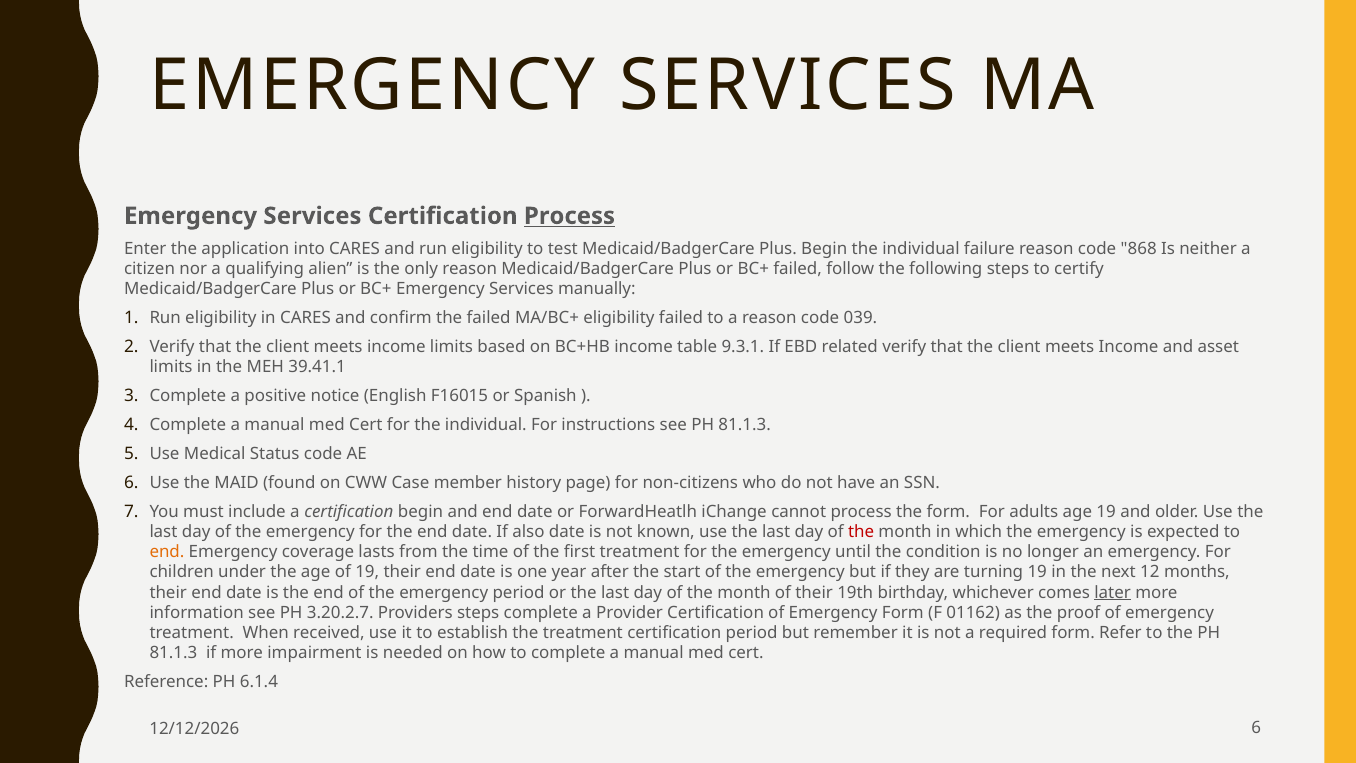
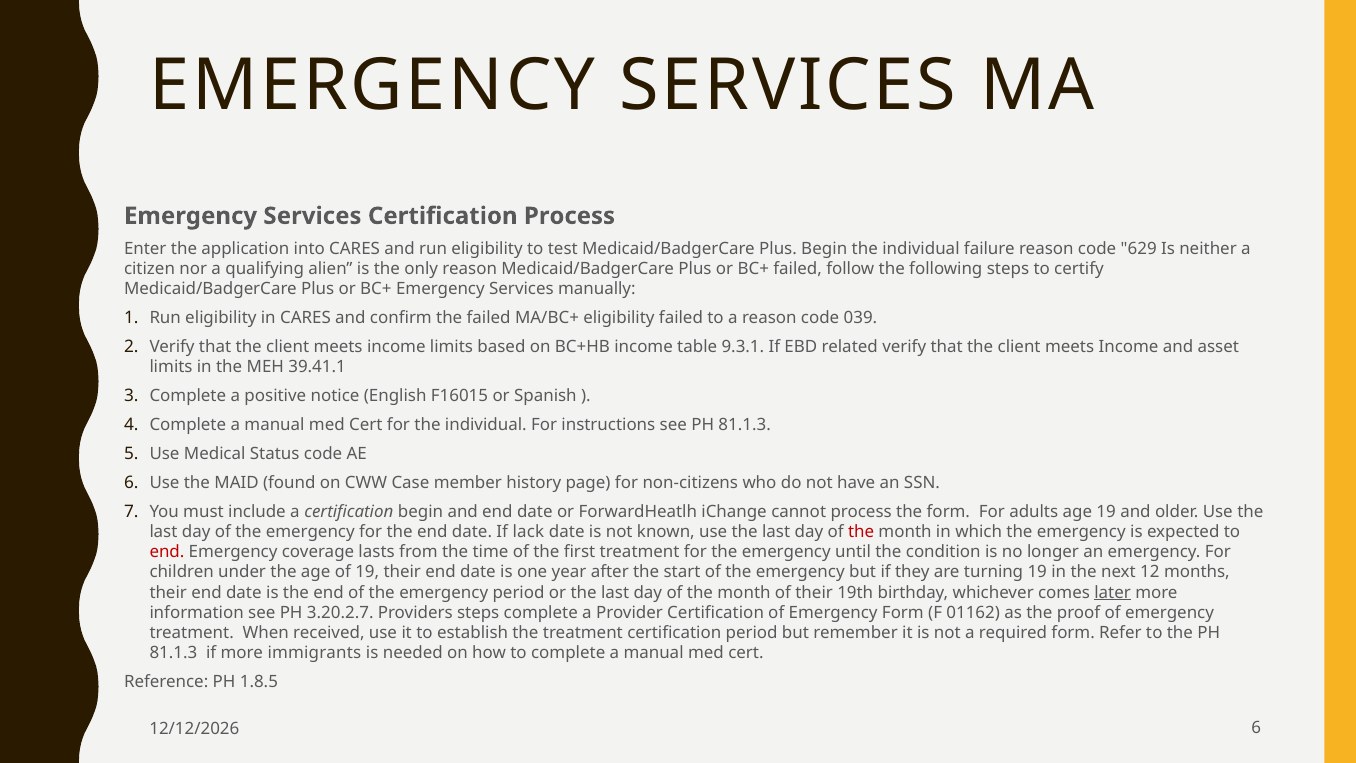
Process underline: present -> none (569, 216)
868: 868 -> 629 (1139, 249)
also: also -> lack (528, 532)
end colour: orange -> red (167, 552)
impairment: impairment -> immigrants (314, 653)
6.1.4: 6.1.4 -> 1.8.5 (259, 682)
